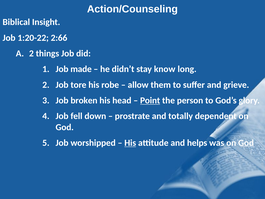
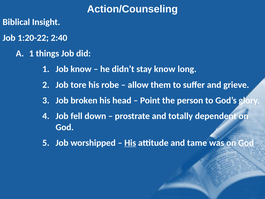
2:66: 2:66 -> 2:40 (59, 38)
2: 2 -> 1 (31, 53)
Job made: made -> know (81, 69)
Point underline: present -> none (150, 100)
helps: helps -> tame (197, 143)
